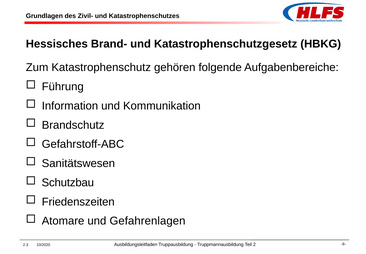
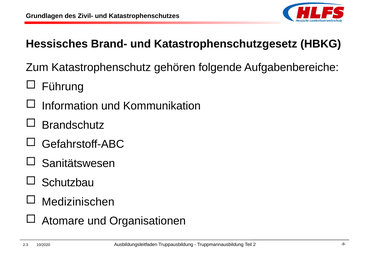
Friedenszeiten: Friedenszeiten -> Medizinischen (78, 201)
Gefahrenlagen: Gefahrenlagen -> Organisationen (148, 220)
